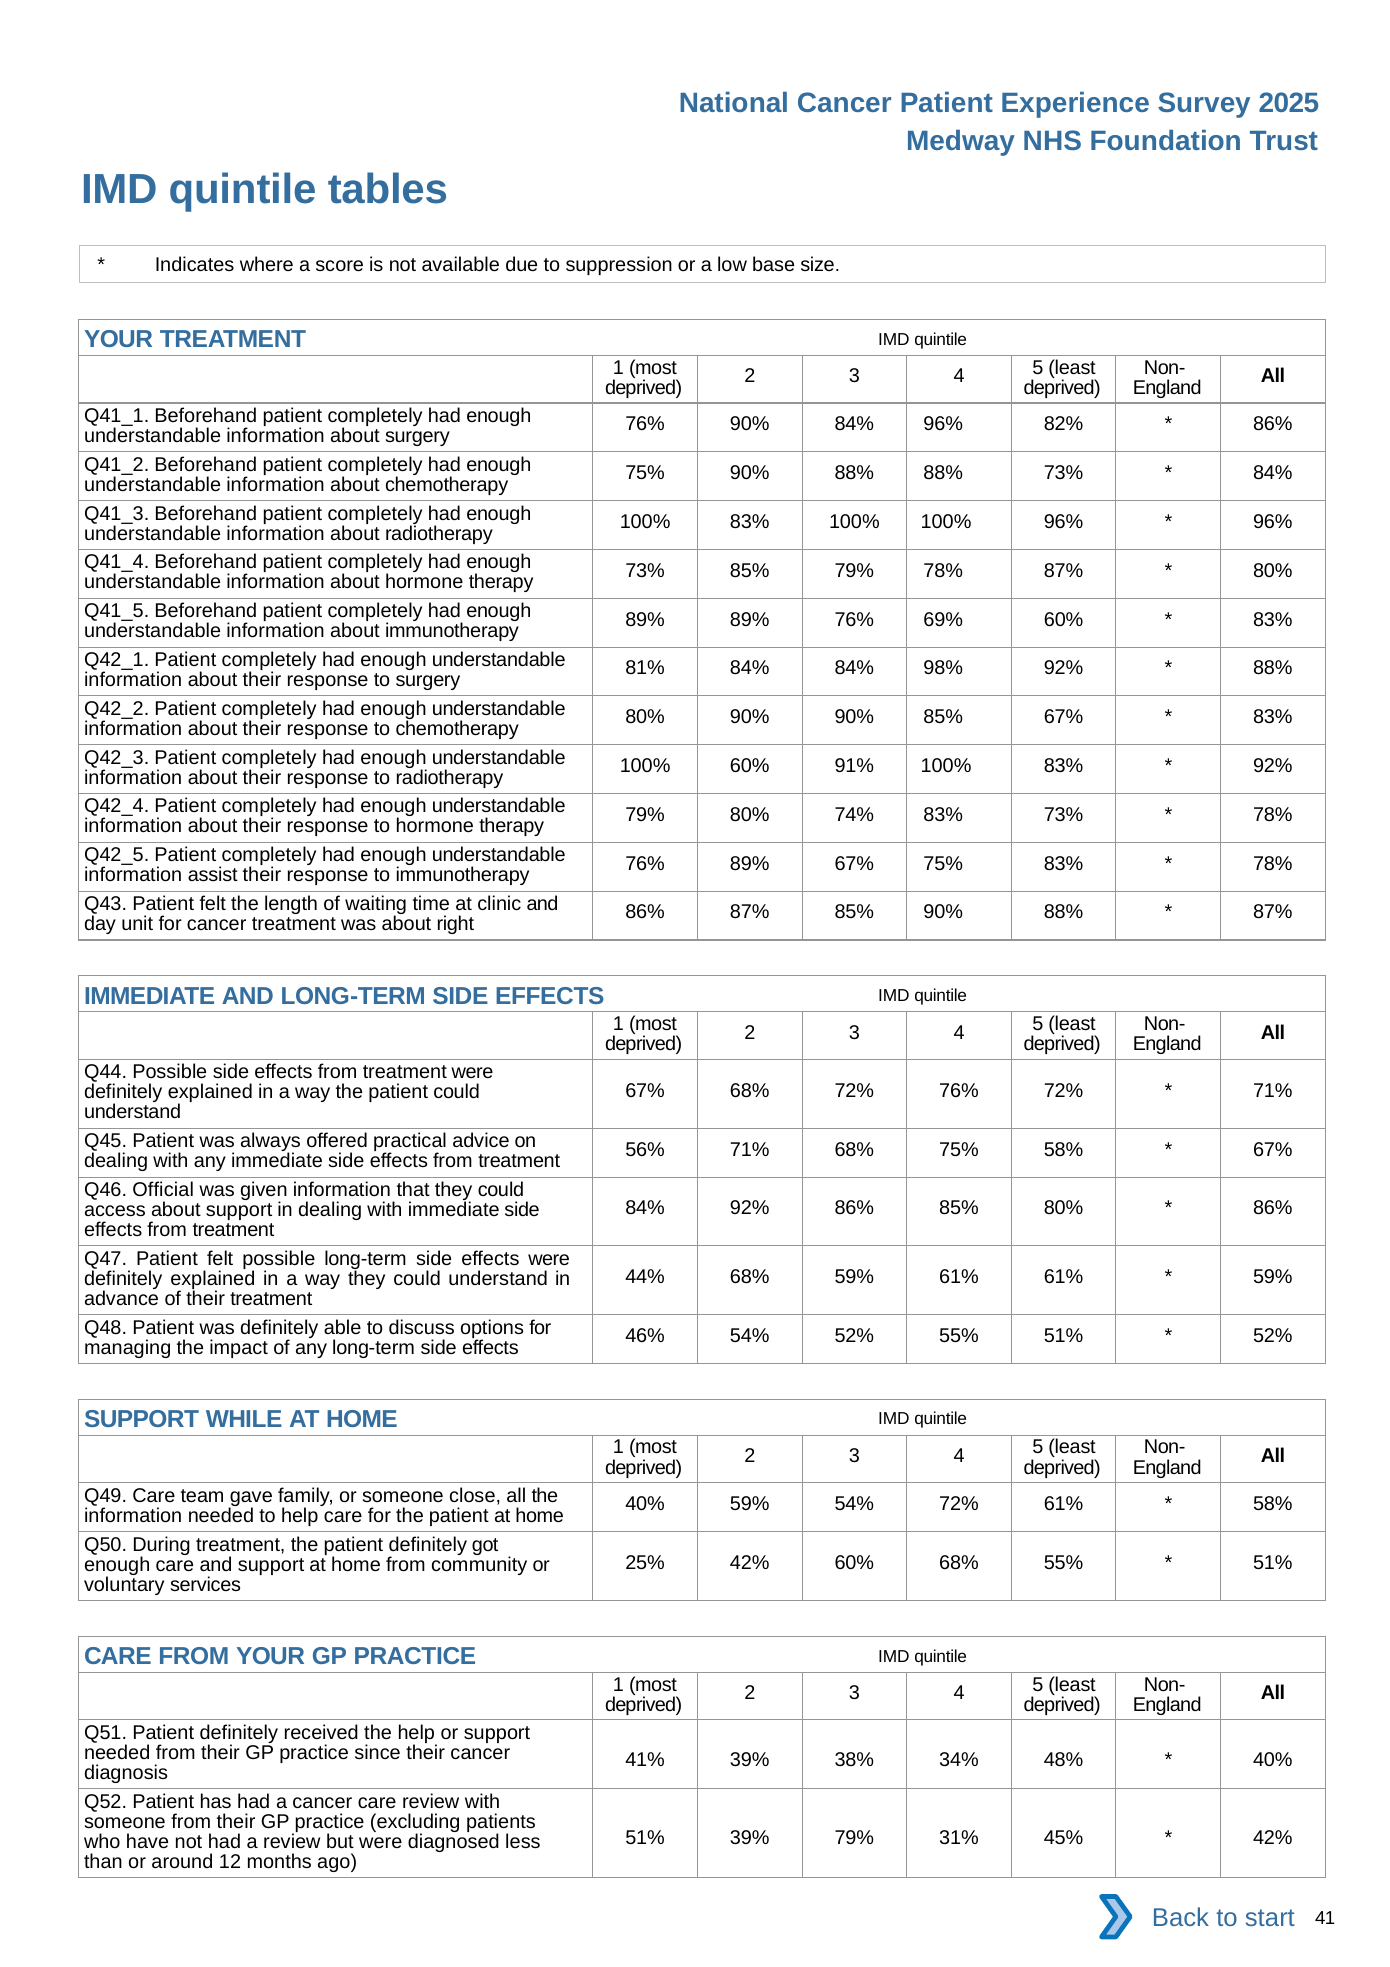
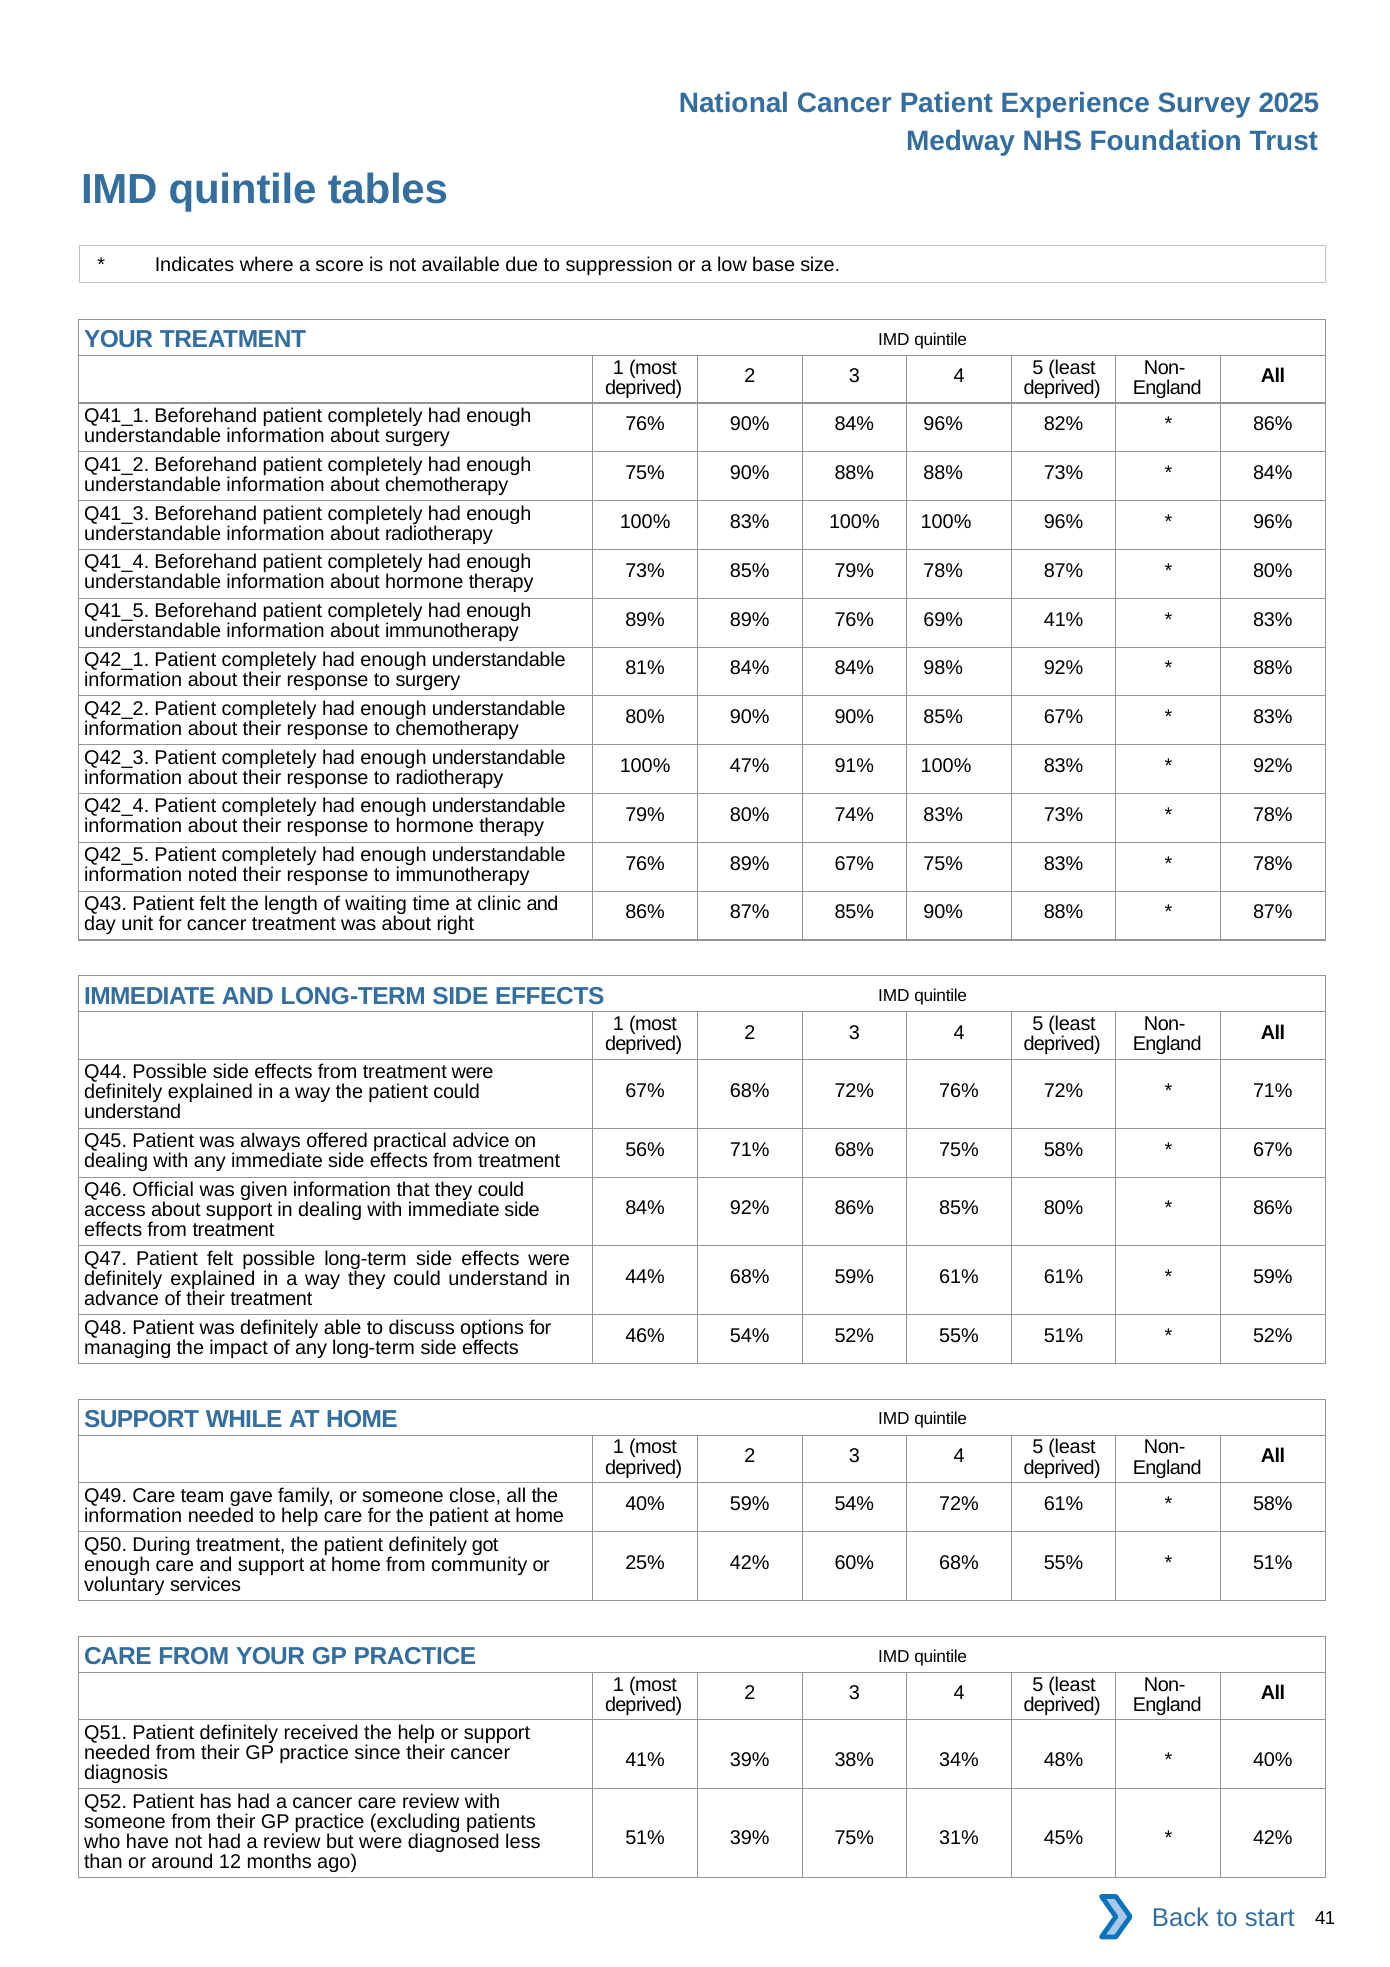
69% 60%: 60% -> 41% (1064, 620)
100% 60%: 60% -> 47% (750, 766)
assist: assist -> noted (213, 875)
39% 79%: 79% -> 75% (854, 1838)
